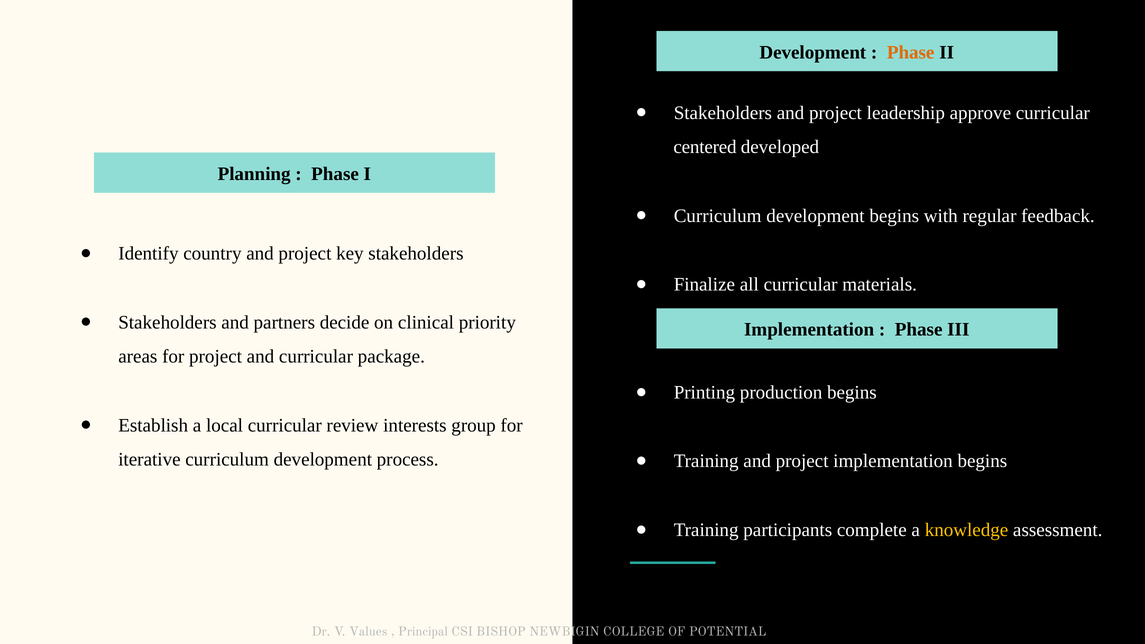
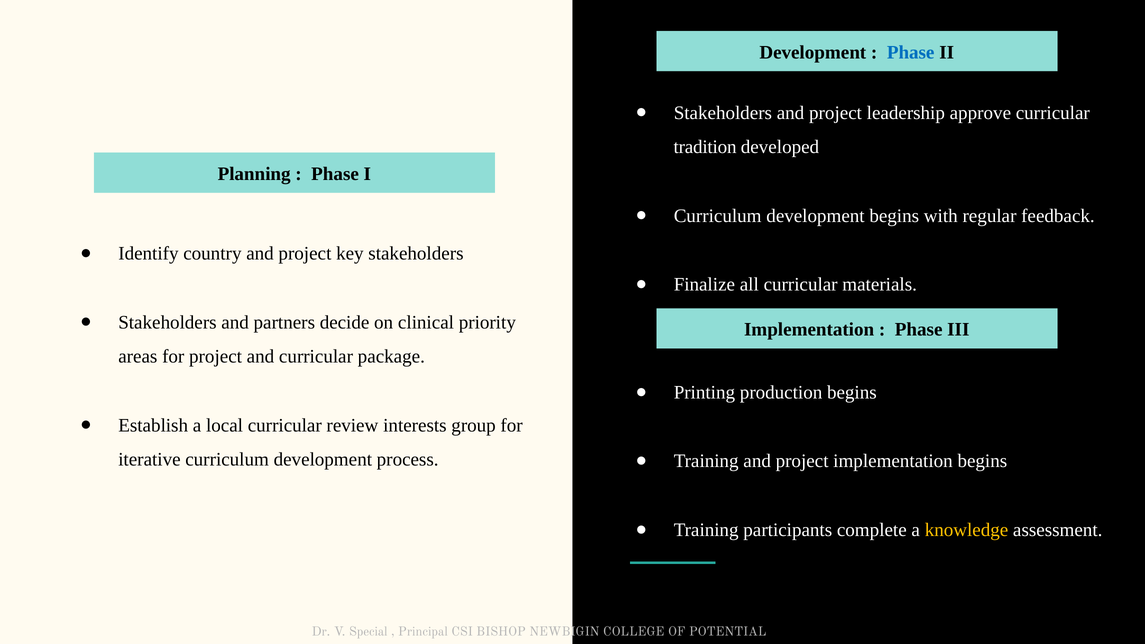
Phase colour: orange -> blue (911, 52)
centered: centered -> tradition (705, 147)
Values: Values -> Special (368, 632)
